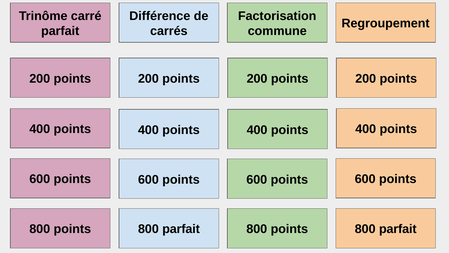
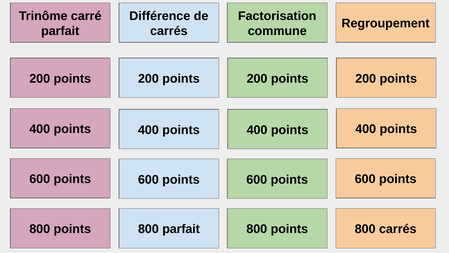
parfait: parfait -> carrés (398, 229)
